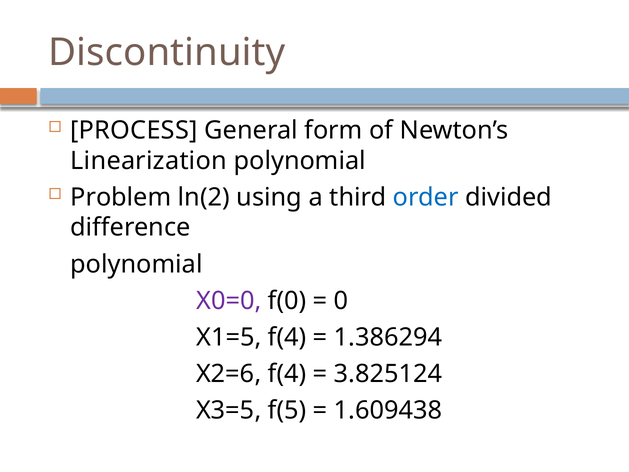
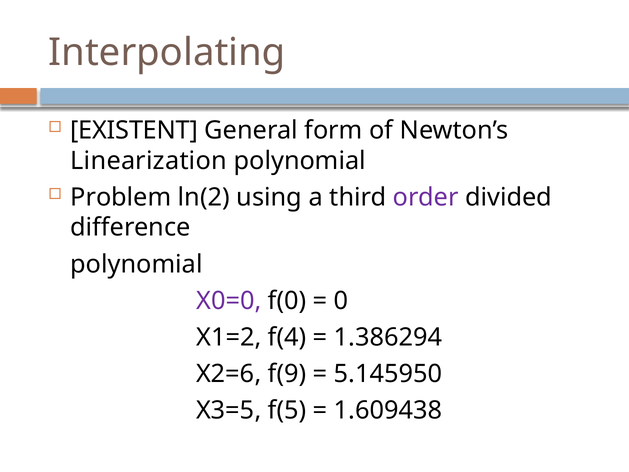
Discontinuity: Discontinuity -> Interpolating (167, 52)
PROCESS: PROCESS -> EXISTENT (134, 130)
order colour: blue -> purple (426, 197)
X1=5: X1=5 -> X1=2 (229, 337)
X2=6 f(4: f(4 -> f(9 (287, 374)
3.825124: 3.825124 -> 5.145950 (388, 374)
